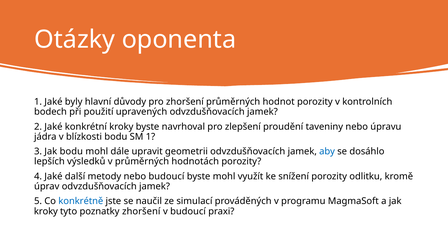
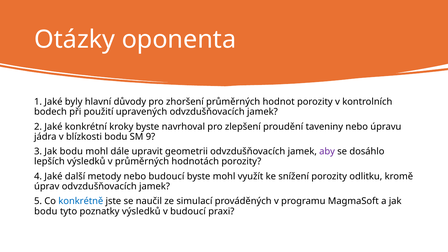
SM 1: 1 -> 9 (150, 137)
aby colour: blue -> purple (327, 151)
kroky: kroky -> bodu (46, 211)
poznatky zhoršení: zhoršení -> výsledků (141, 211)
